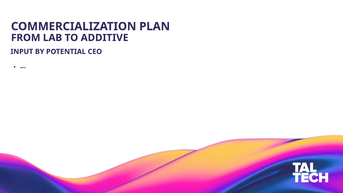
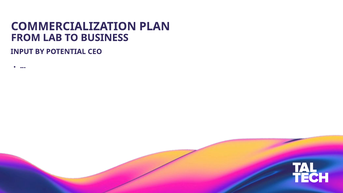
ADDITIVE: ADDITIVE -> BUSINESS (105, 38)
